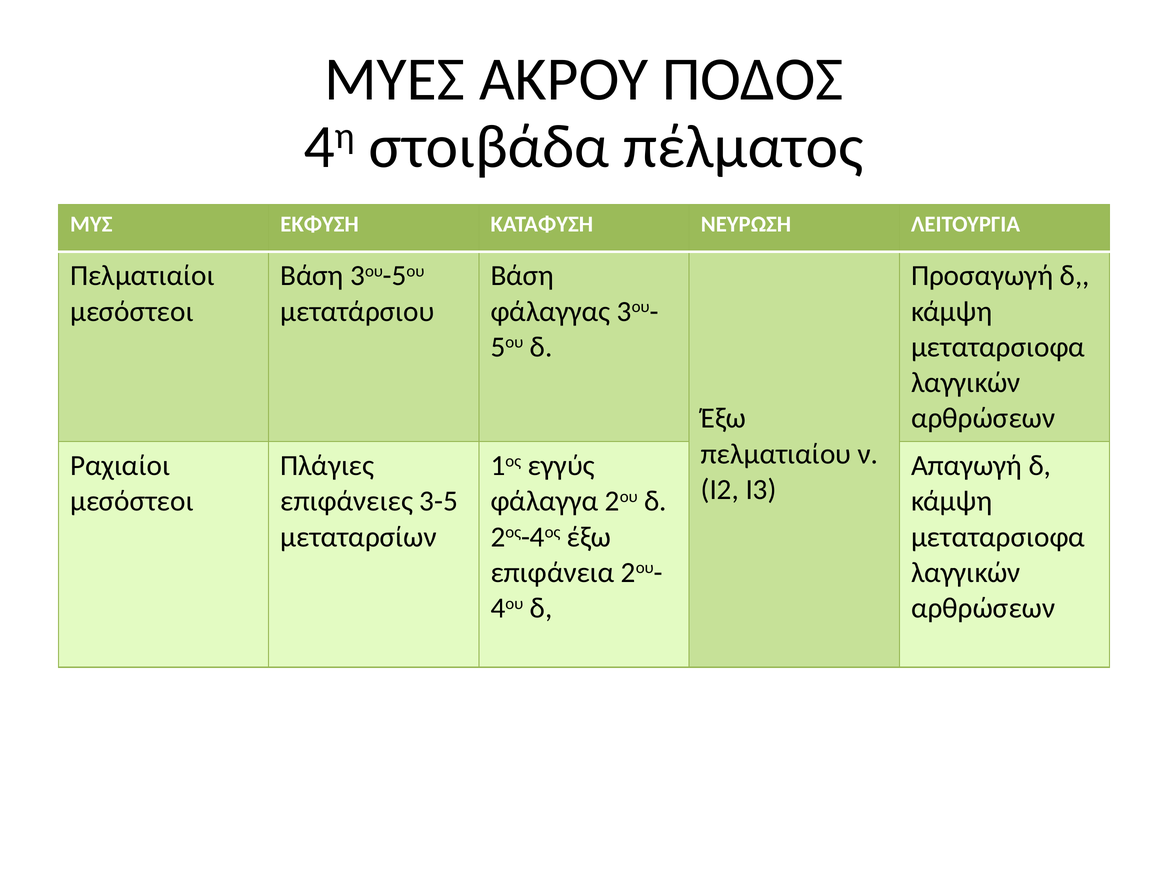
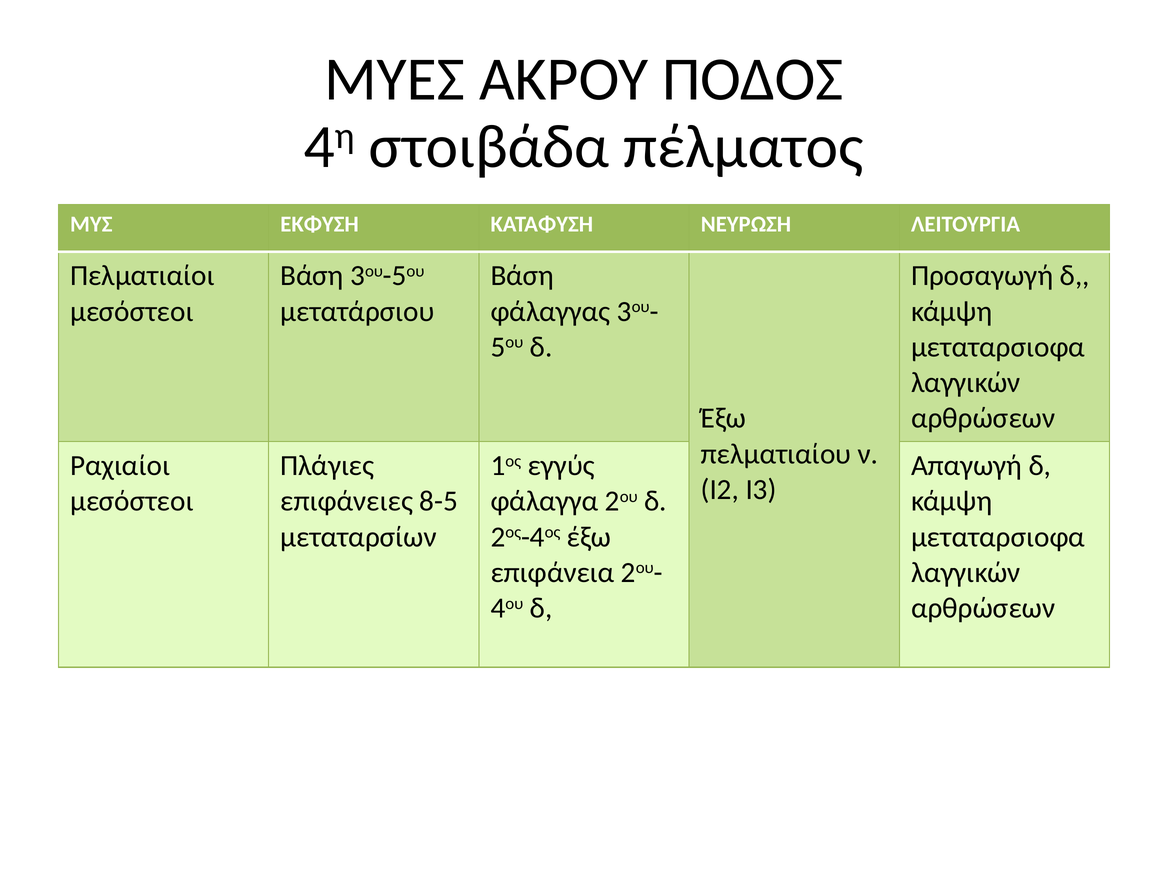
3-5: 3-5 -> 8-5 (439, 501)
